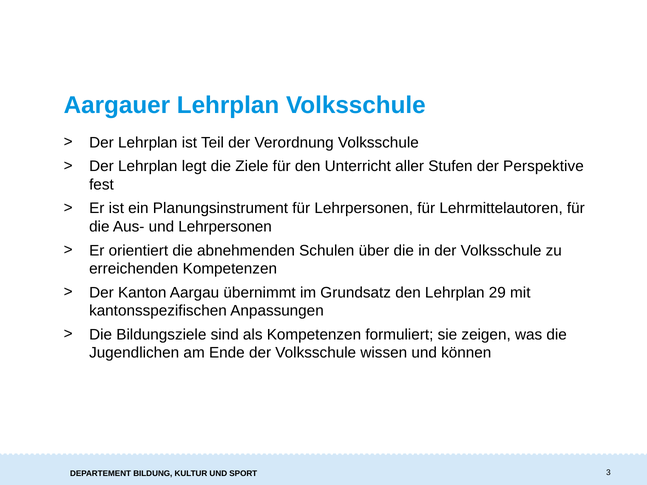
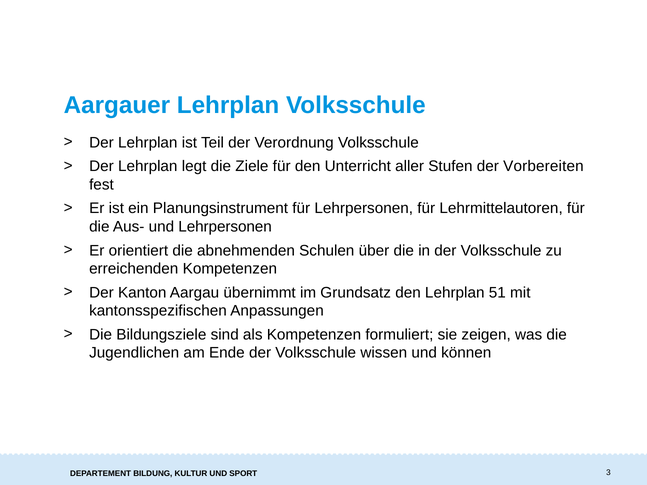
Perspektive: Perspektive -> Vorbereiten (543, 166)
29: 29 -> 51 (497, 293)
